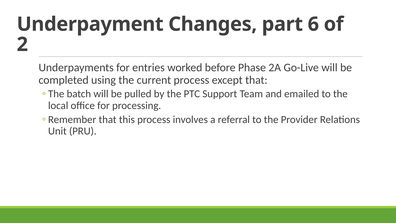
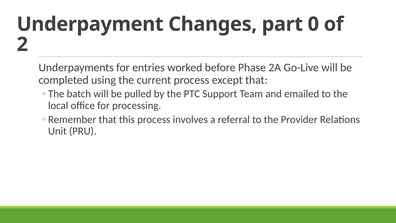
6: 6 -> 0 (313, 24)
